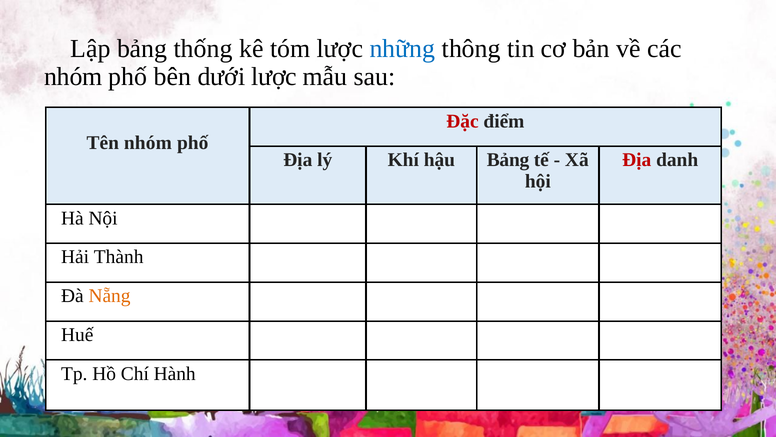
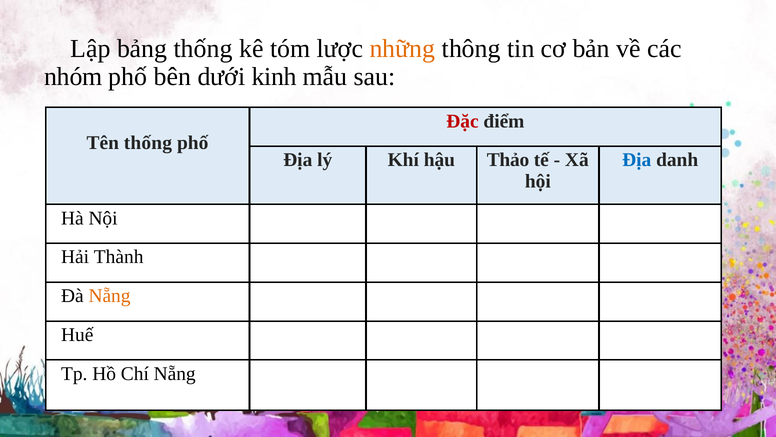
những colour: blue -> orange (402, 49)
dưới lược: lược -> kinh (274, 77)
Tên nhóm: nhóm -> thống (148, 142)
hậu Bảng: Bảng -> Thảo (508, 160)
Địa colour: red -> blue (637, 160)
Chí Hành: Hành -> Nẵng (175, 373)
